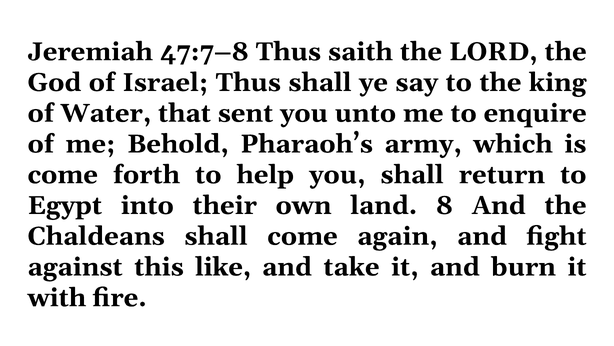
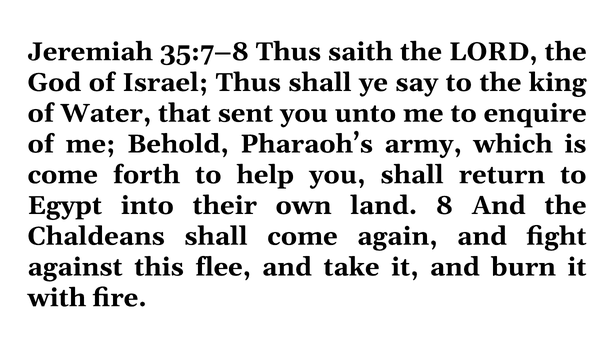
47:7–8: 47:7–8 -> 35:7–8 (204, 52)
like: like -> flee (223, 267)
